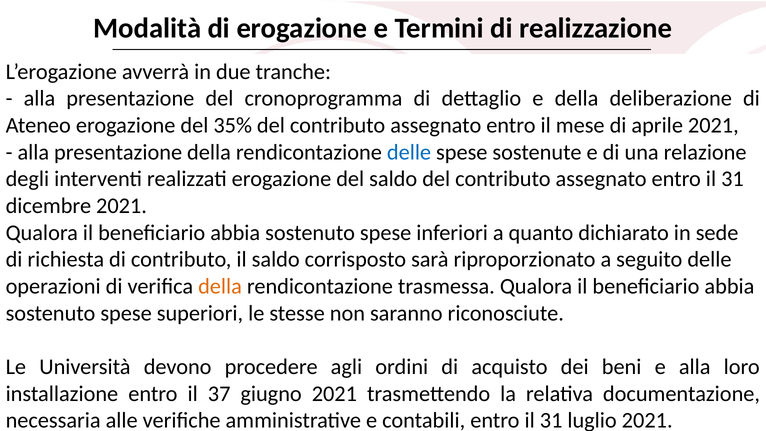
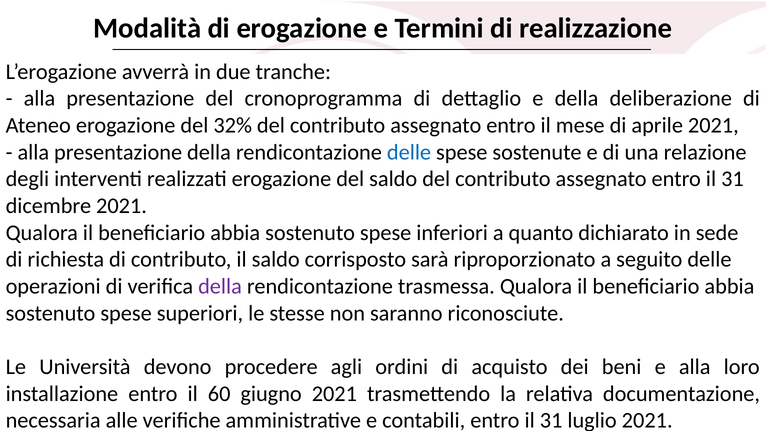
35%: 35% -> 32% (233, 125)
della colour: orange -> purple (220, 286)
37: 37 -> 60 (219, 394)
